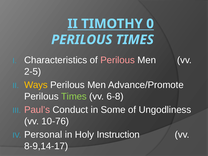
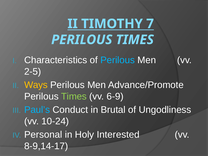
0: 0 -> 7 (150, 24)
Perilous colour: pink -> light blue (118, 60)
6-8: 6-8 -> 6-9 (115, 96)
Paul’s colour: pink -> light blue (37, 110)
Some: Some -> Brutal (113, 110)
10-76: 10-76 -> 10-24 (55, 121)
Instruction: Instruction -> Interested (118, 135)
